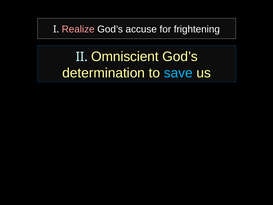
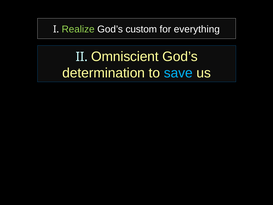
Realize colour: pink -> light green (78, 29)
accuse: accuse -> custom (141, 29)
frightening: frightening -> everything (197, 29)
